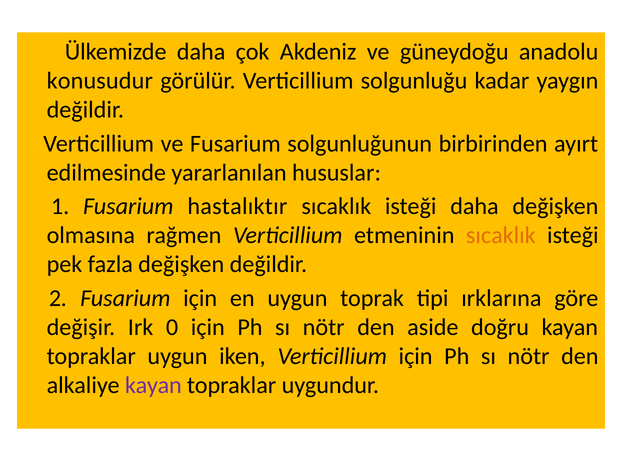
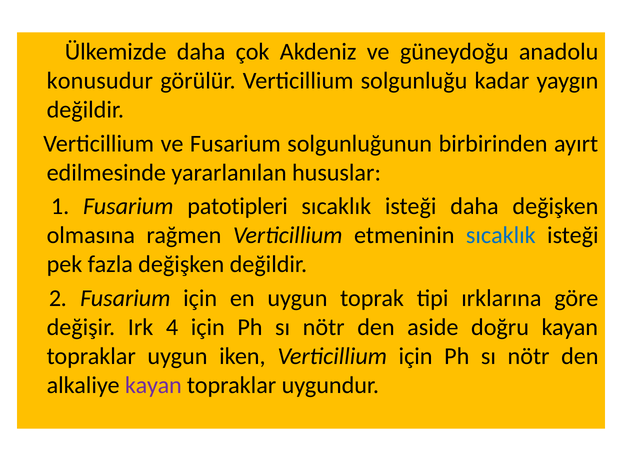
hastalıktır: hastalıktır -> patotipleri (238, 207)
sıcaklık colour: orange -> blue (501, 236)
0: 0 -> 4 (172, 328)
